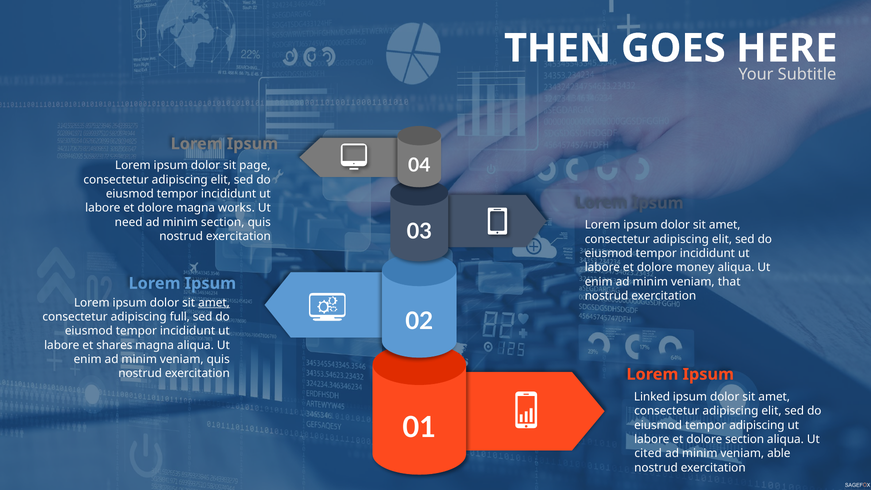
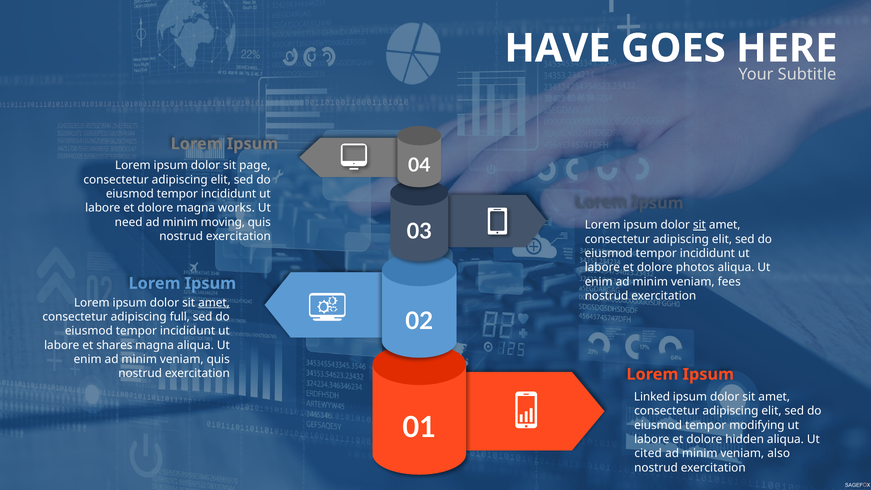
THEN: THEN -> HAVE (558, 48)
minim section: section -> moving (223, 222)
sit underline: none -> present (699, 225)
money: money -> photos (695, 268)
that: that -> fees (729, 282)
tempor adipiscing: adipiscing -> modifying (757, 425)
dolore section: section -> hidden (745, 439)
able: able -> also (779, 453)
